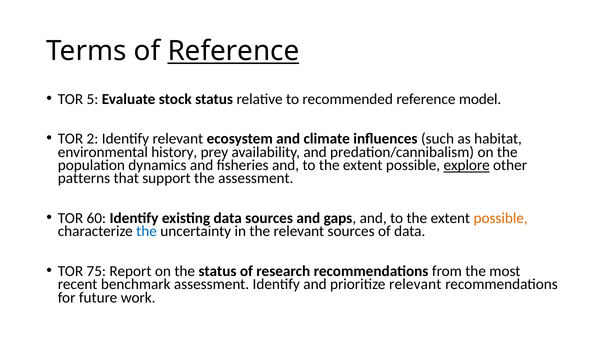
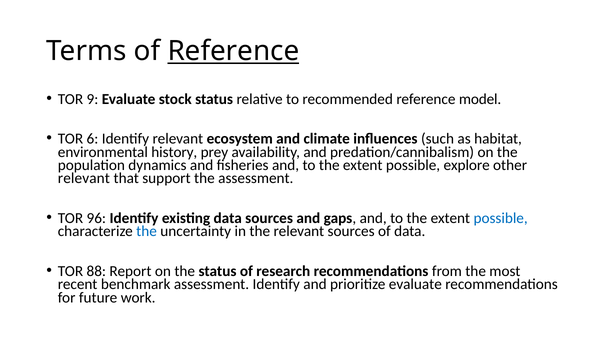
5: 5 -> 9 (92, 99)
2: 2 -> 6 (92, 139)
explore underline: present -> none (467, 165)
patterns: patterns -> relevant (84, 178)
60: 60 -> 96 (96, 218)
possible colour: orange -> blue (501, 218)
75: 75 -> 88 (96, 271)
prioritize relevant: relevant -> evaluate (415, 284)
